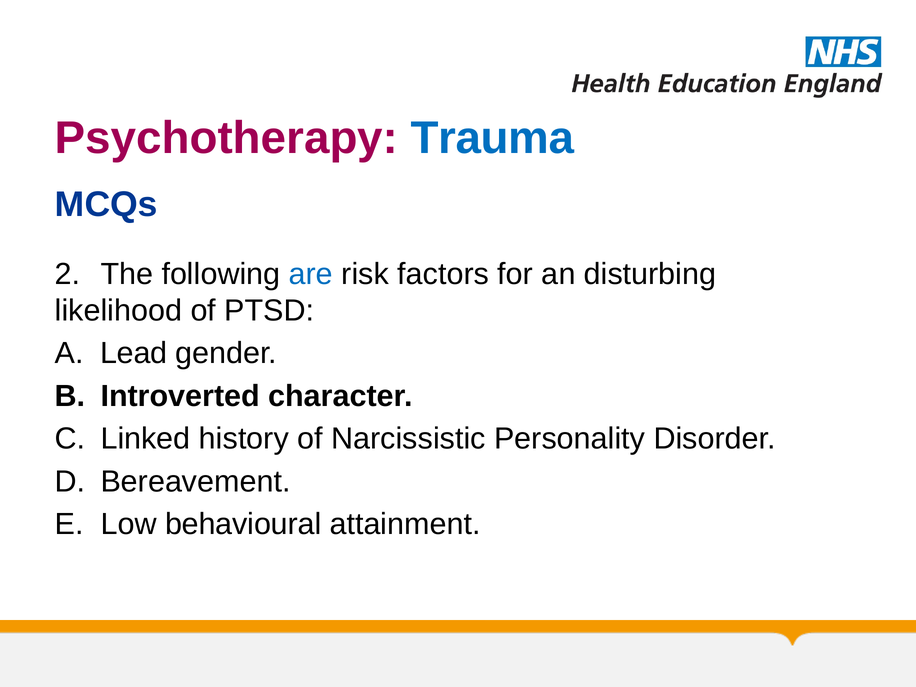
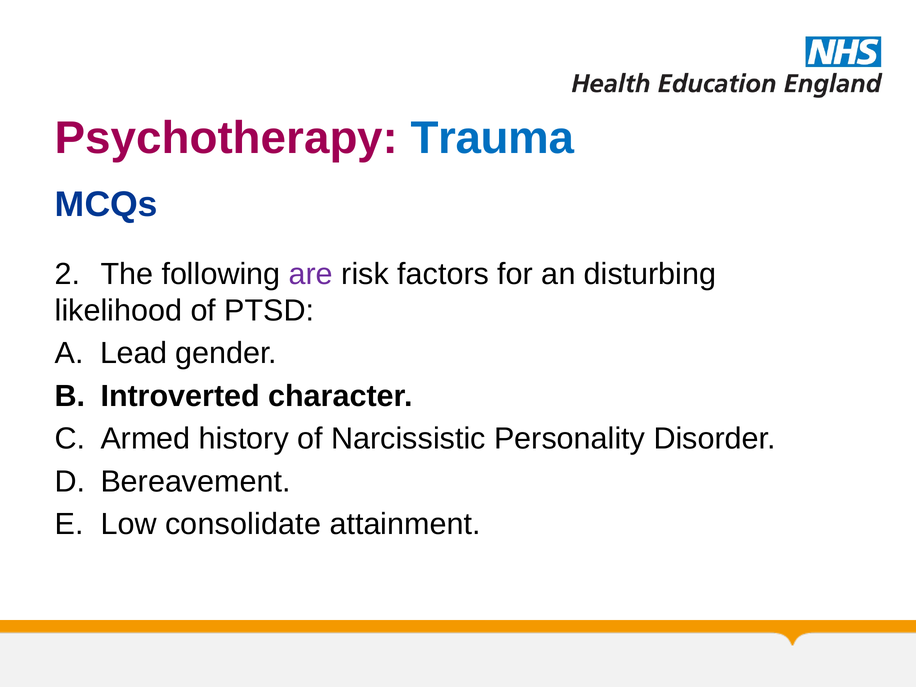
are colour: blue -> purple (311, 274)
Linked: Linked -> Armed (146, 439)
behavioural: behavioural -> consolidate (243, 524)
